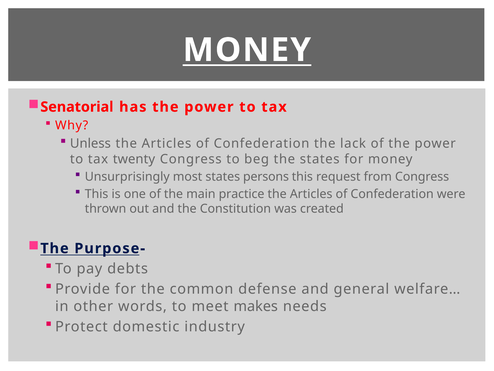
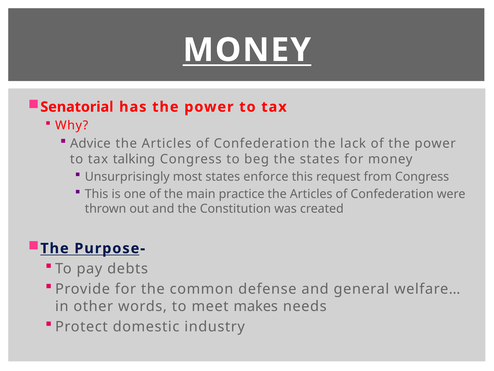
Unless: Unless -> Advice (90, 143)
twenty: twenty -> talking (134, 159)
persons: persons -> enforce (266, 176)
